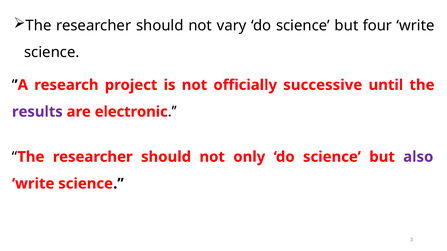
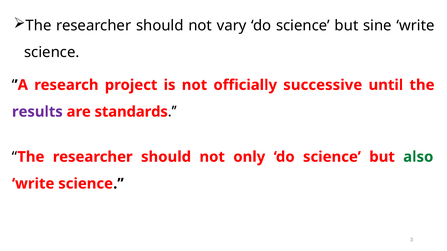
four: four -> sine (377, 26)
electronic: electronic -> standards (131, 112)
also colour: purple -> green (418, 157)
